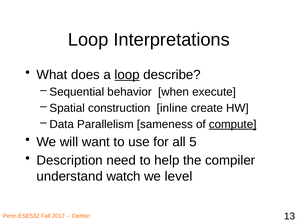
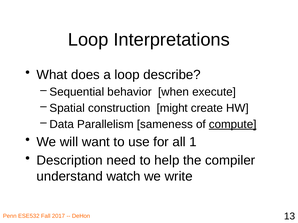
loop underline: present -> none (127, 75)
inline: inline -> might (172, 108)
5: 5 -> 1 (193, 142)
level: level -> write (179, 177)
